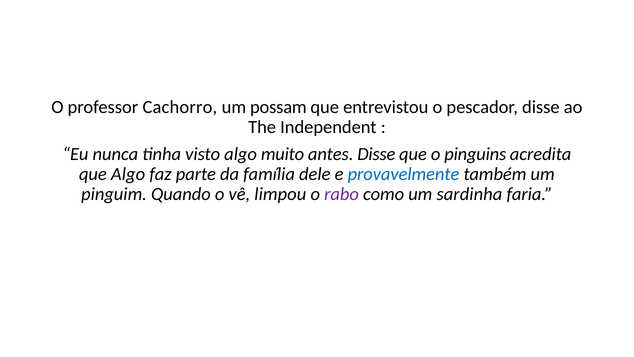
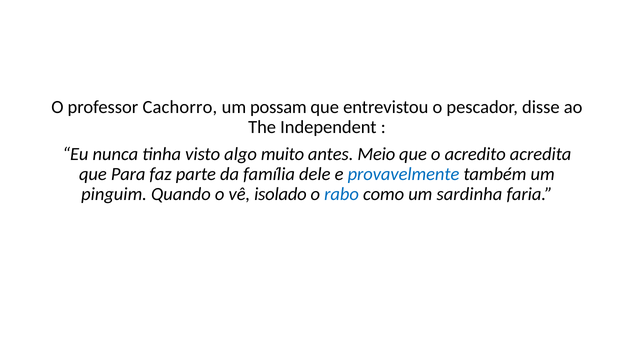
antes Disse: Disse -> Meio (376, 154)
pinguins: pinguins -> acredito (475, 154)
que Algo: Algo -> Para (128, 174)
limpou: limpou -> isolado (280, 194)
rabo colour: purple -> blue (342, 194)
